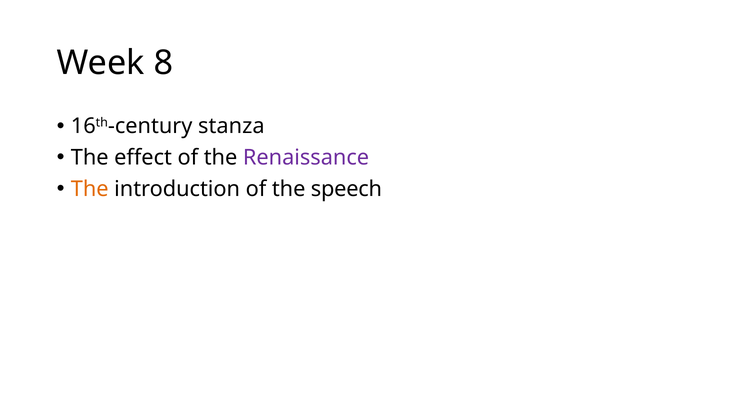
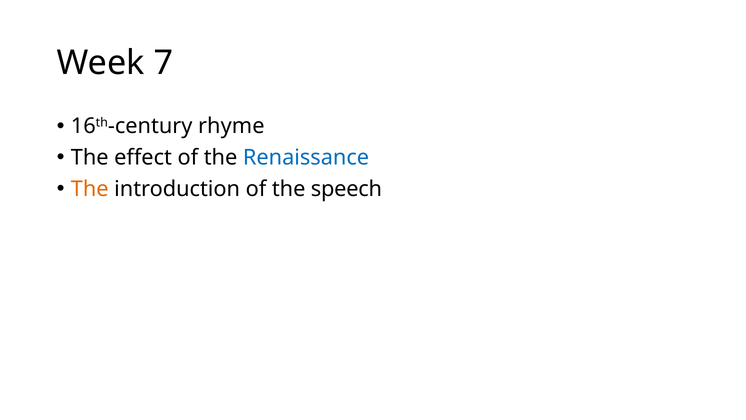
8: 8 -> 7 (163, 63)
stanza: stanza -> rhyme (231, 126)
Renaissance colour: purple -> blue (306, 157)
